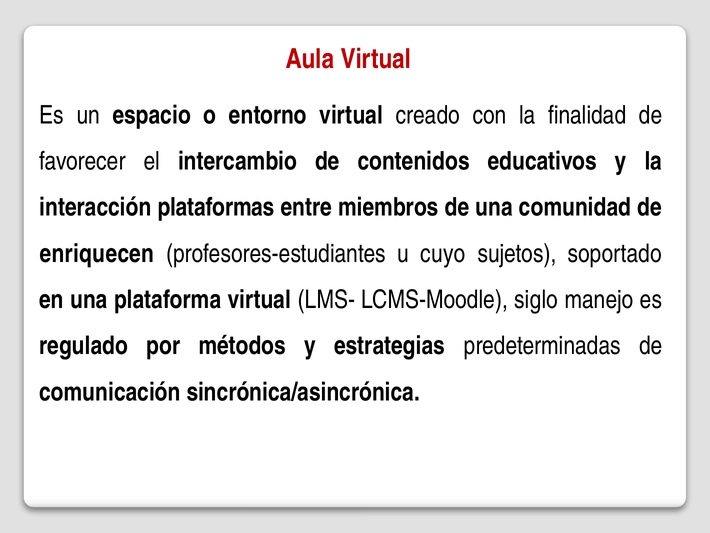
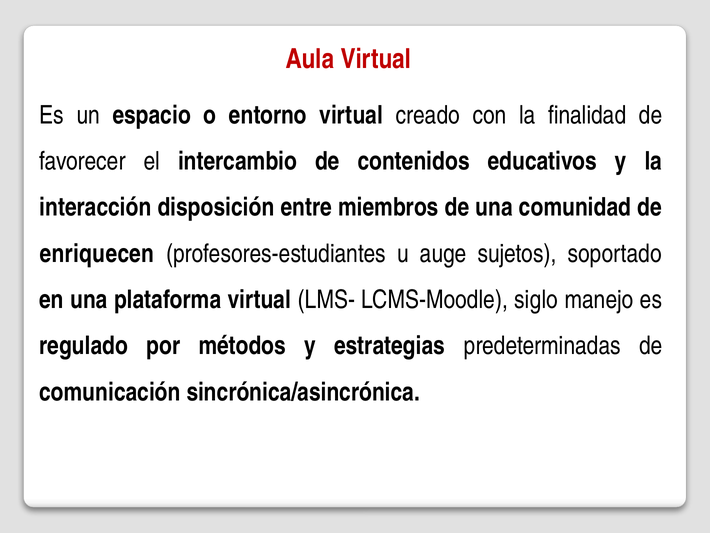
plataformas: plataformas -> disposición (216, 207)
cuyo: cuyo -> auge (443, 253)
